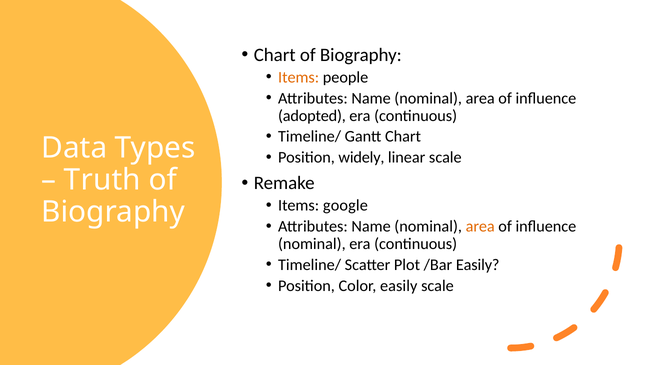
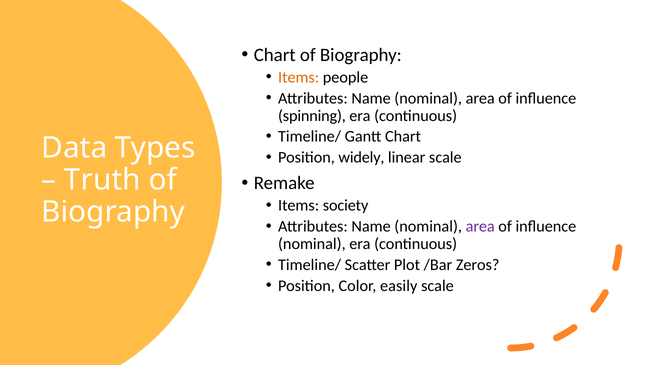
adopted: adopted -> spinning (312, 116)
google: google -> society (346, 206)
area colour: orange -> purple (480, 226)
/Bar Easily: Easily -> Zeros (478, 265)
